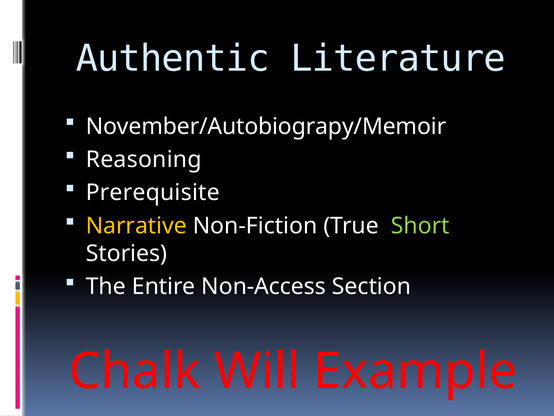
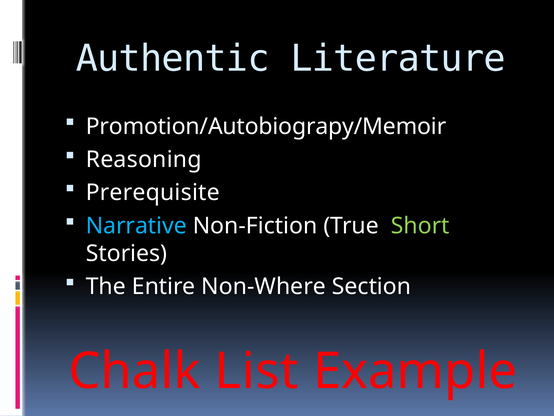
November/Autobiograpy/Memoir: November/Autobiograpy/Memoir -> Promotion/Autobiograpy/Memoir (266, 126)
Narrative colour: yellow -> light blue (136, 226)
Non-Access: Non-Access -> Non-Where (264, 286)
Will: Will -> List (257, 371)
